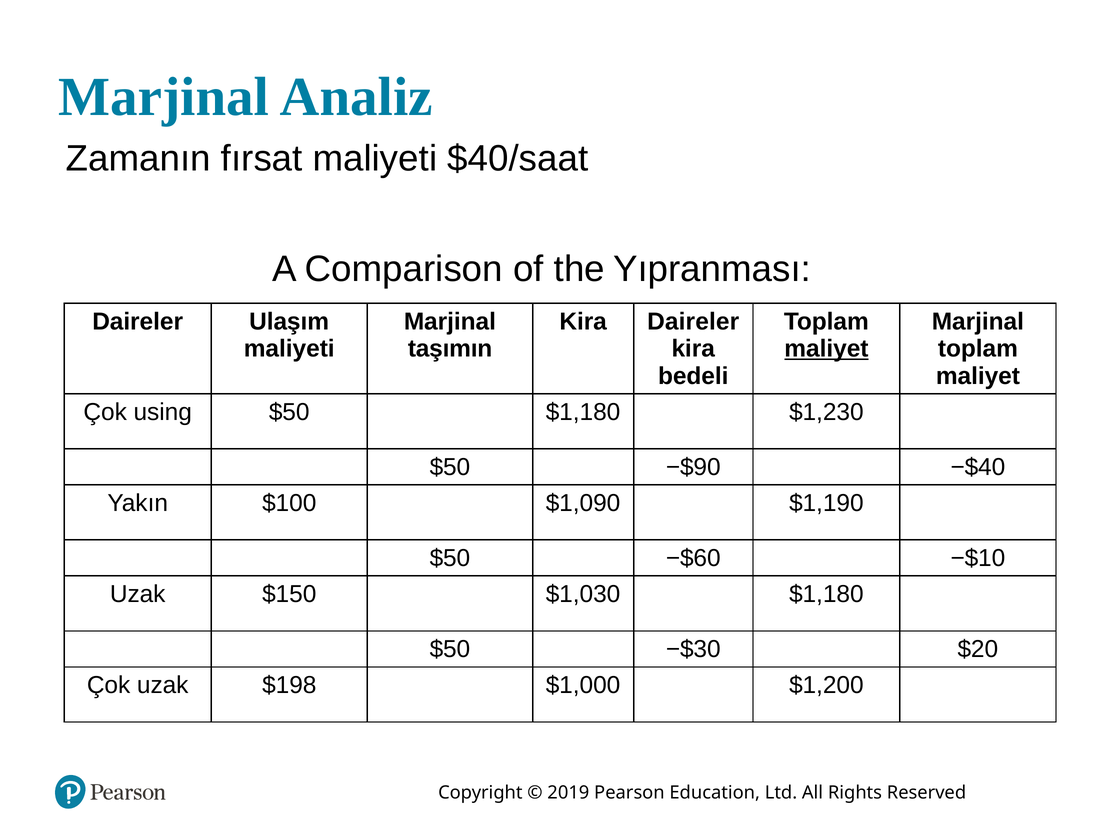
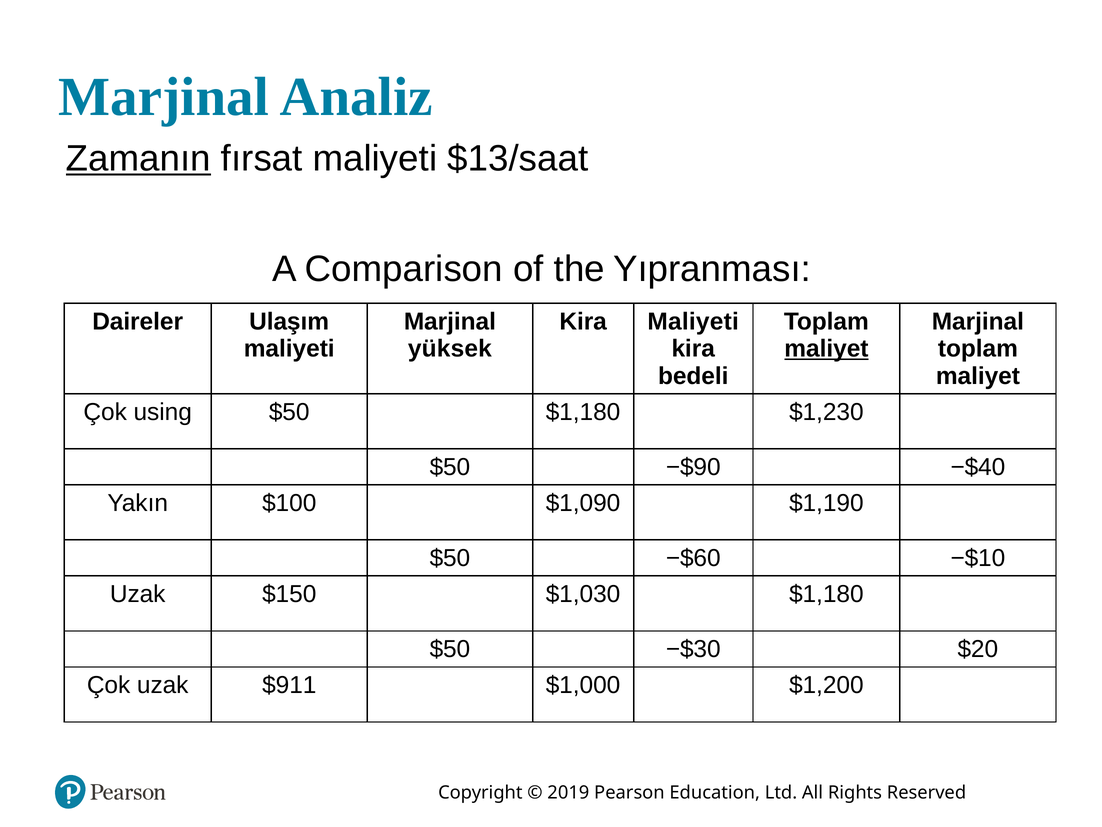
Zamanın underline: none -> present (138, 159)
$40/saat: $40/saat -> $13/saat (518, 159)
Kira Daireler: Daireler -> Maliyeti (693, 321)
taşımın: taşımın -> yüksek (450, 349)
$198: $198 -> $911 (289, 685)
